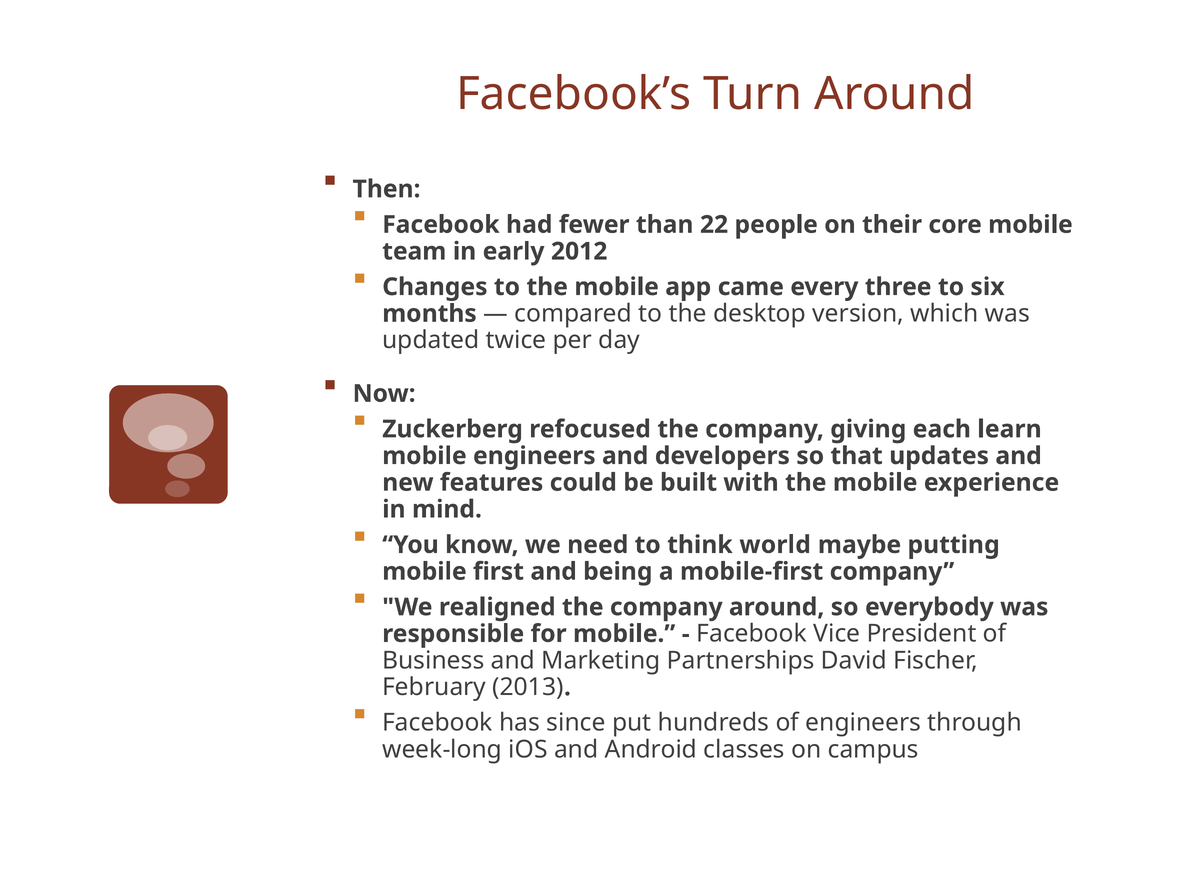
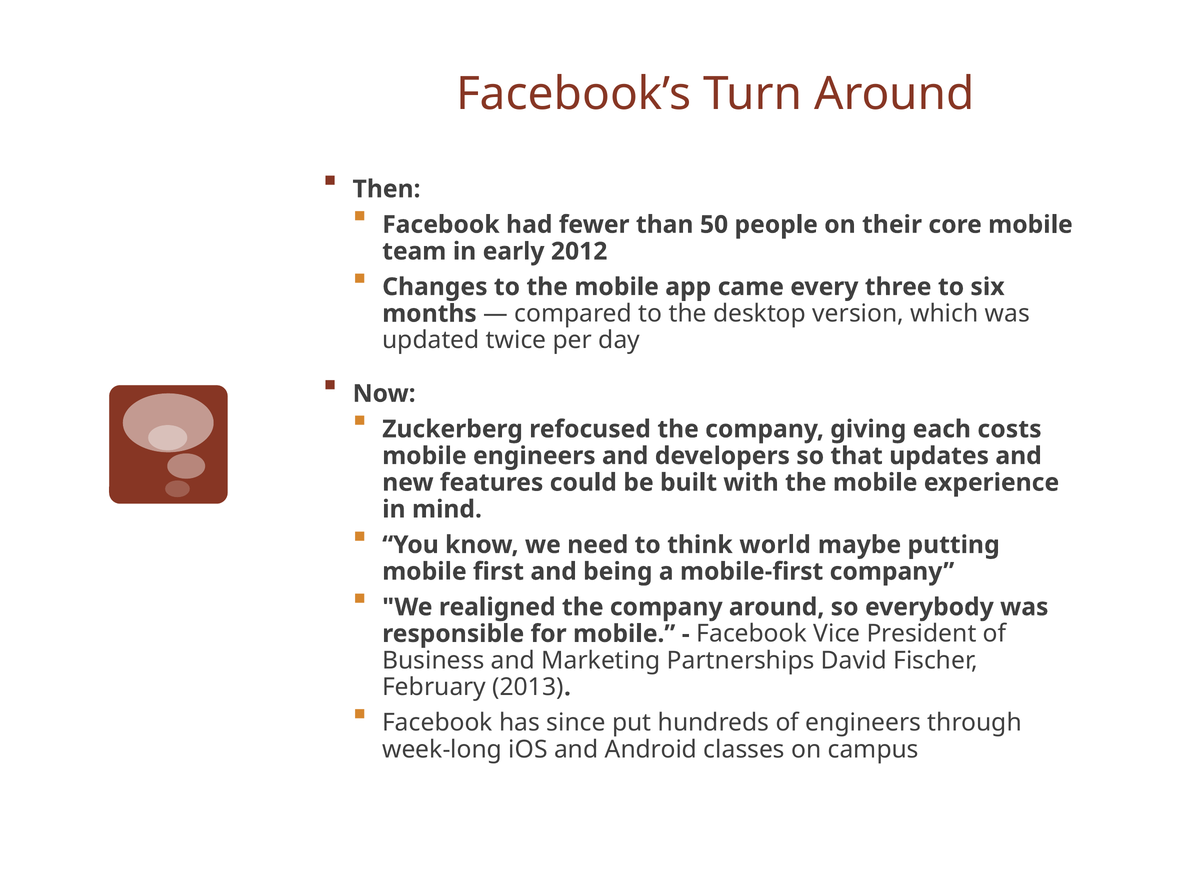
22: 22 -> 50 (714, 225)
learn: learn -> costs (1010, 429)
